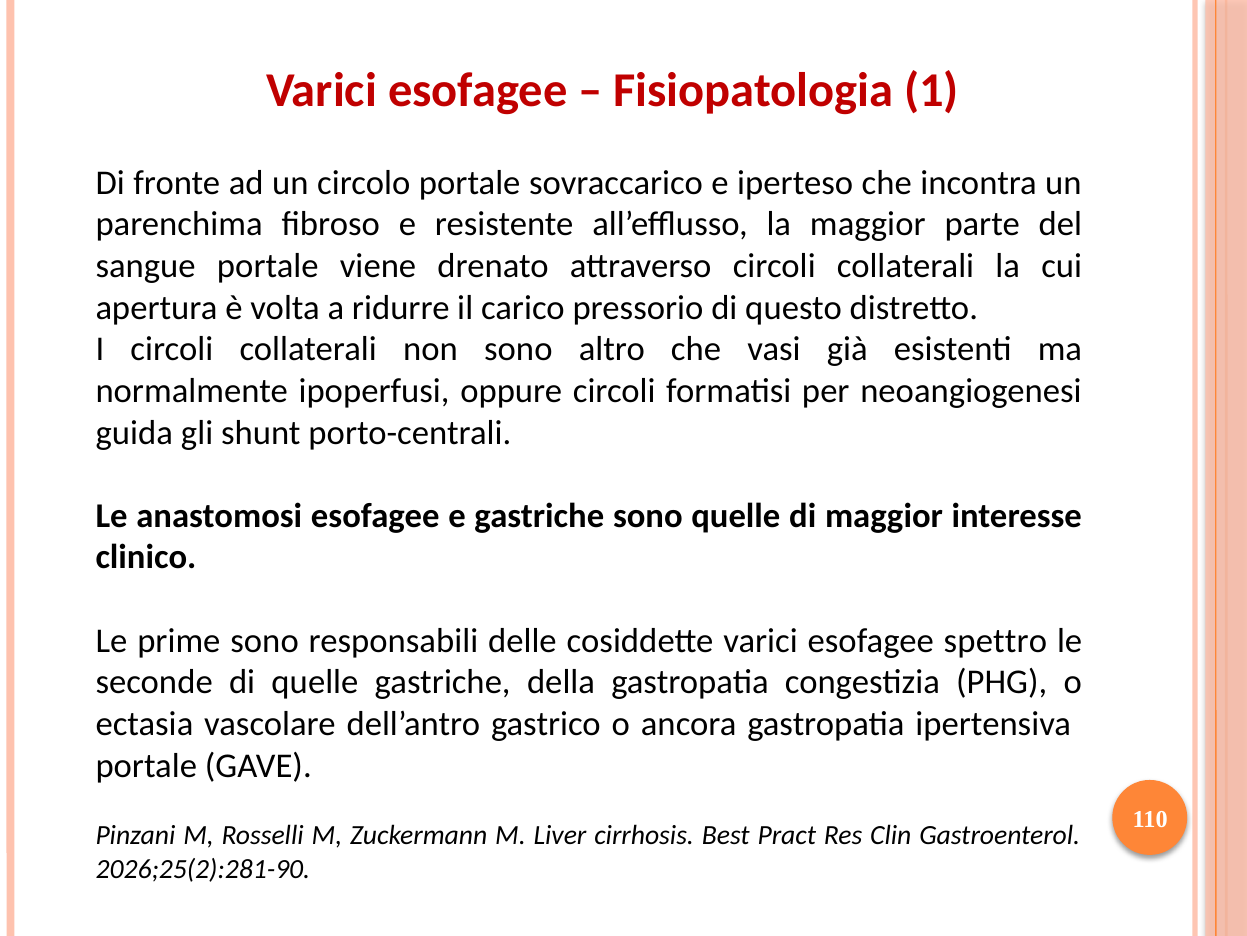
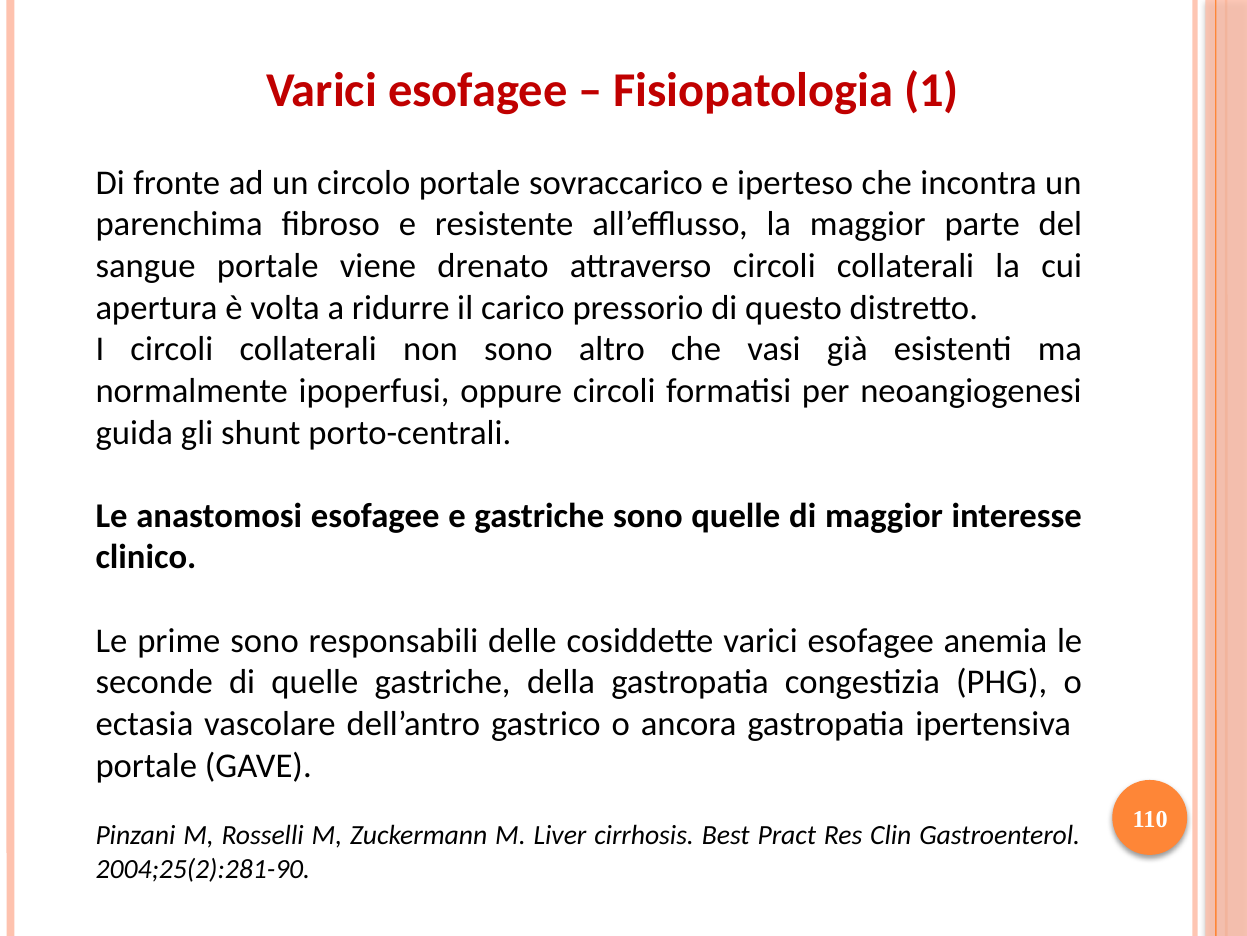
spettro: spettro -> anemia (996, 640)
2026;25(2):281-90: 2026;25(2):281-90 -> 2004;25(2):281-90 (203, 868)
